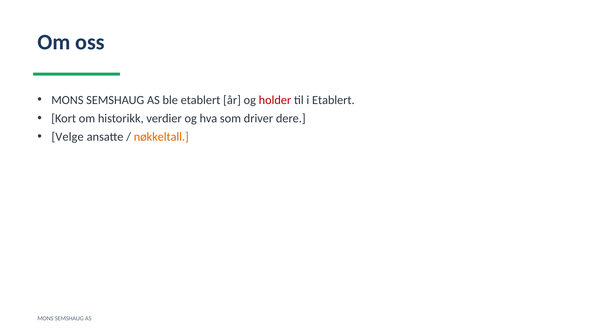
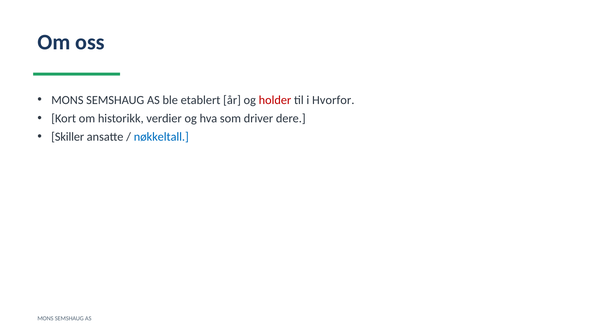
i Etablert: Etablert -> Hvorfor (333, 100)
Velge: Velge -> Skiller (68, 137)
nøkkeltall colour: orange -> blue (161, 137)
